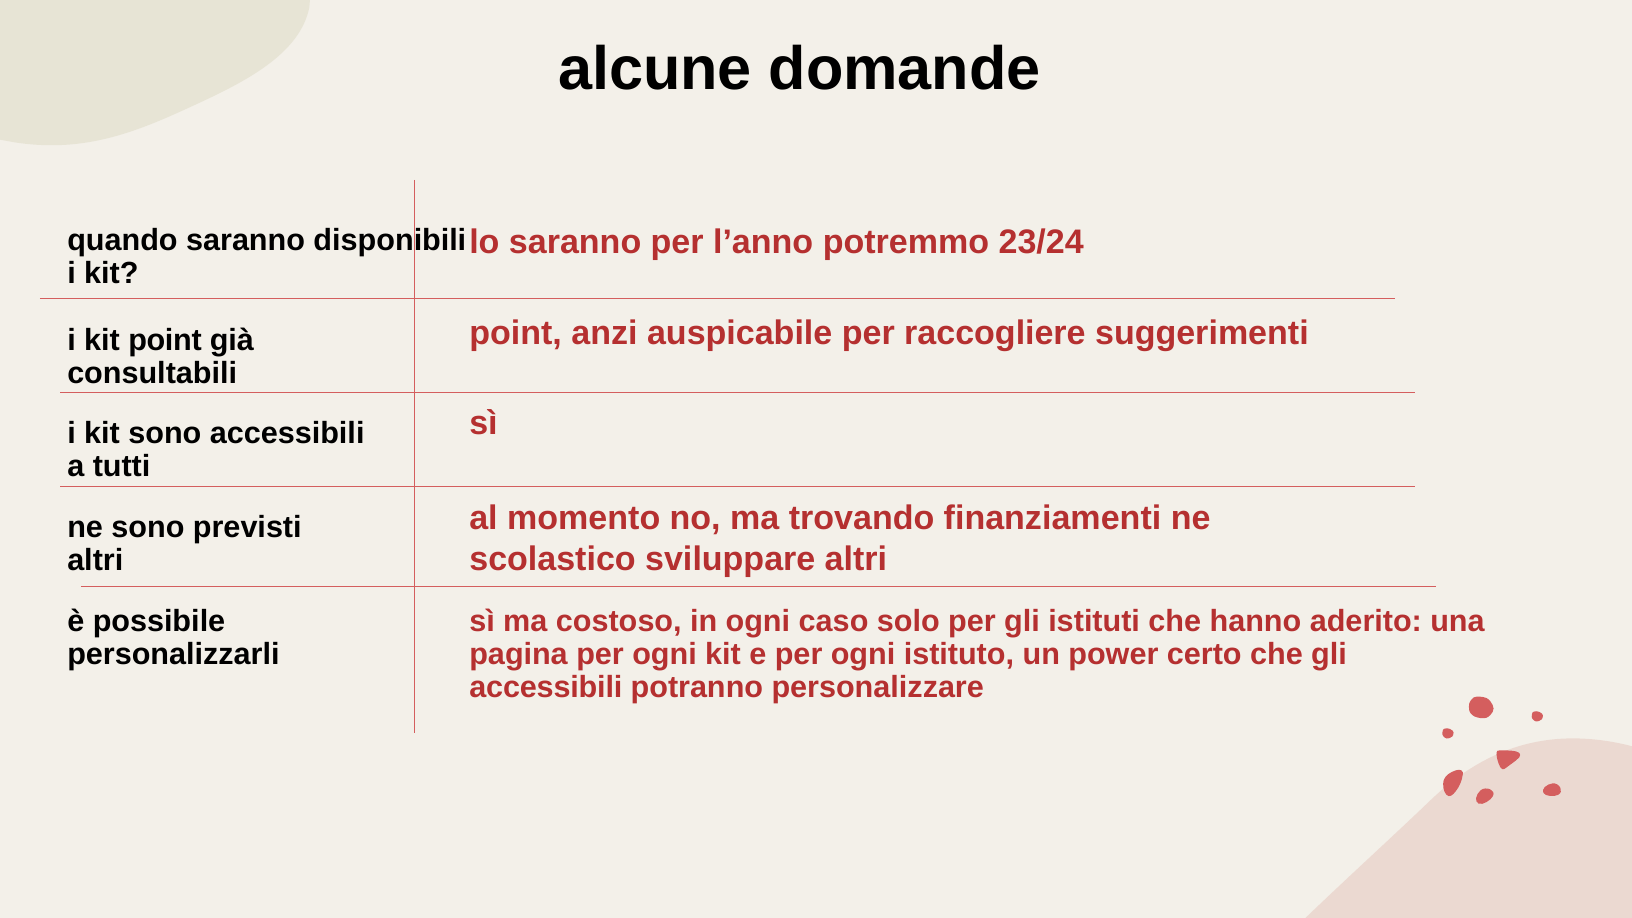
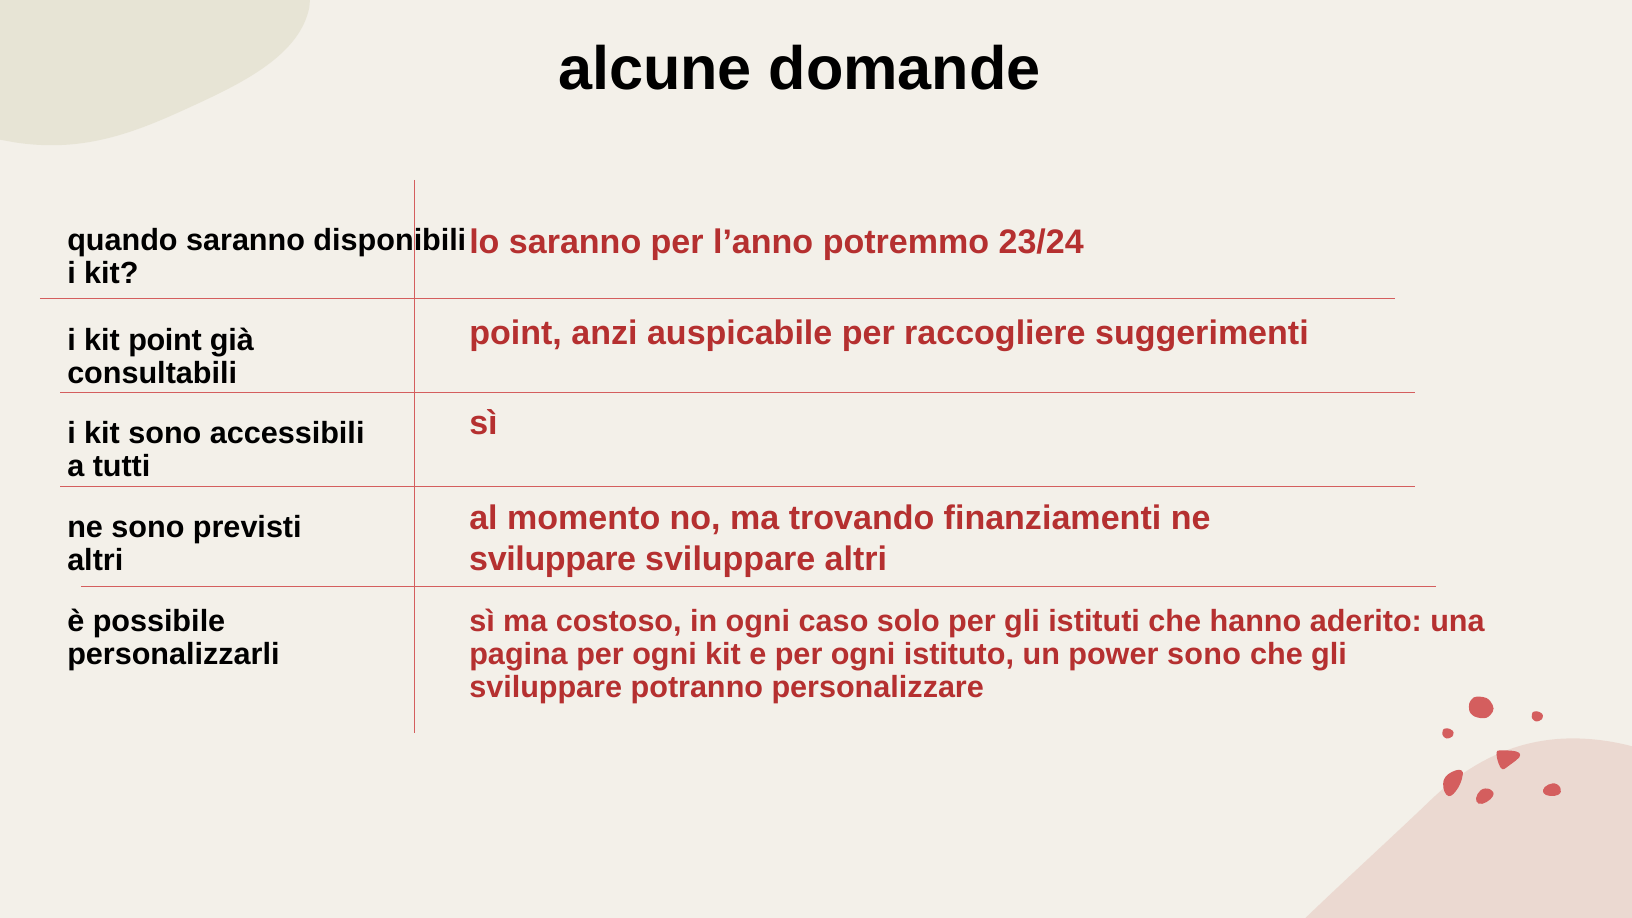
scolastico: scolastico -> sviluppare (553, 559)
power certo: certo -> sono (1204, 654)
accessibili: accessibili -> sviluppare (546, 687)
